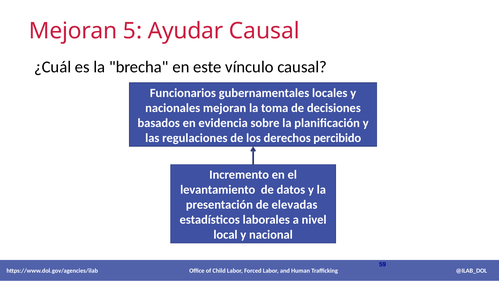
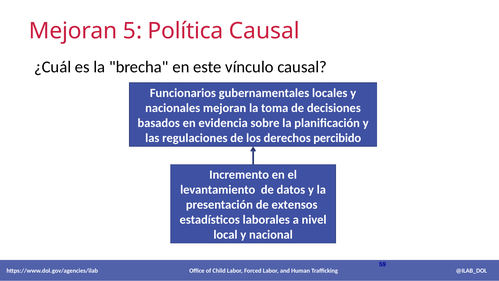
Ayudar: Ayudar -> Política (186, 31)
elevadas: elevadas -> extensos (295, 204)
